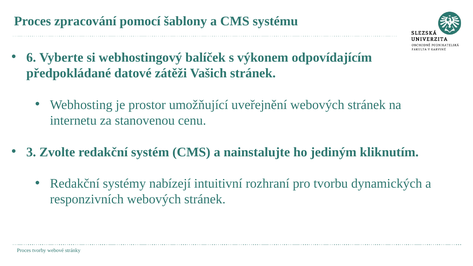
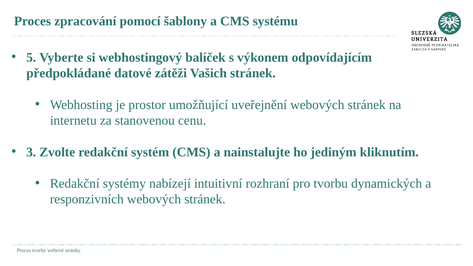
6: 6 -> 5 (31, 57)
